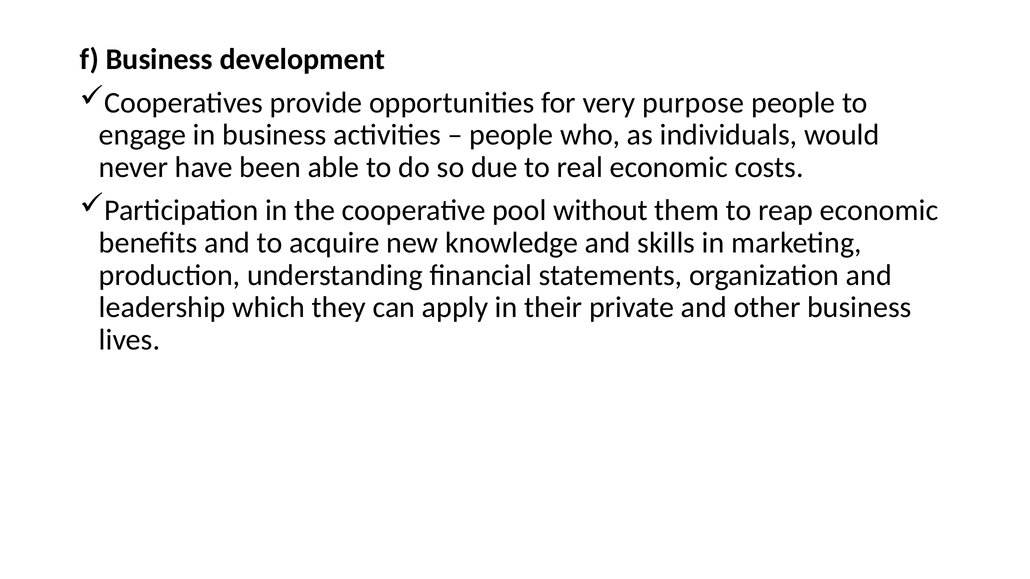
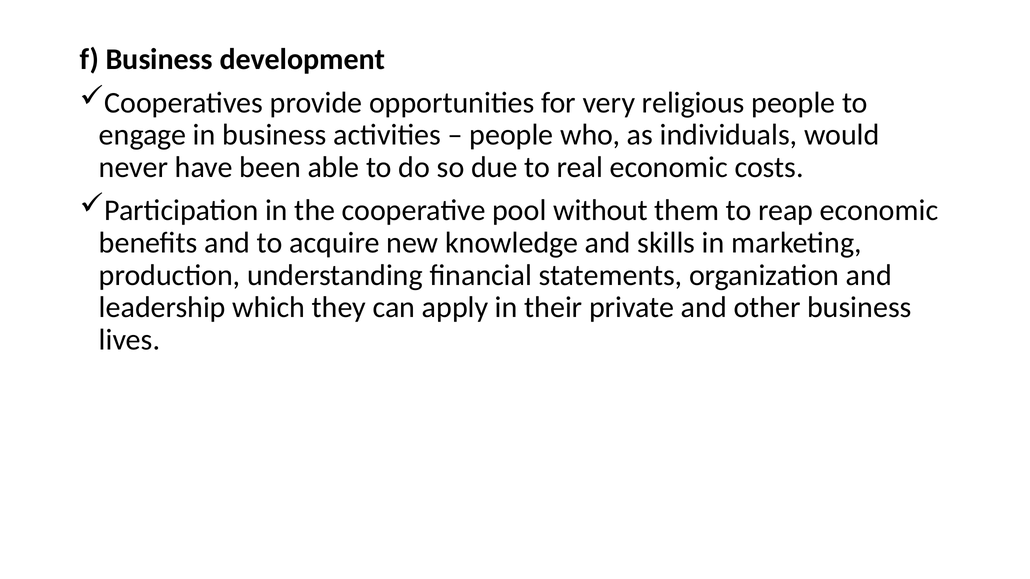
purpose: purpose -> religious (693, 103)
